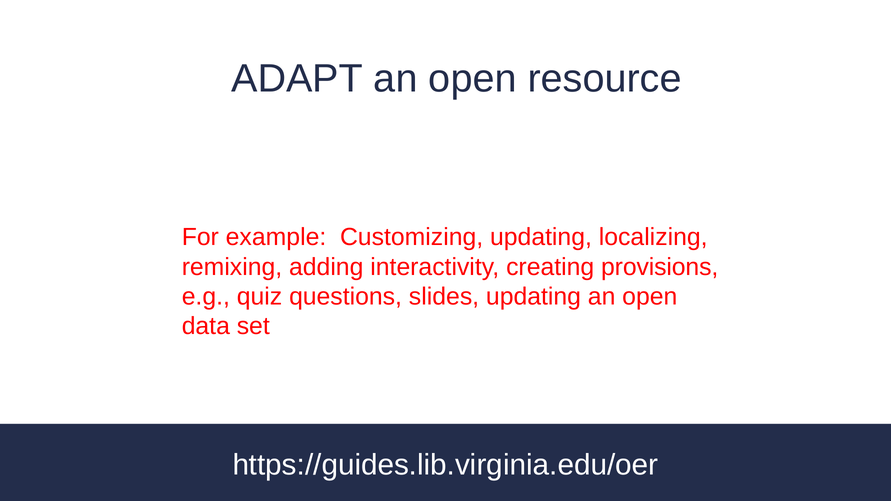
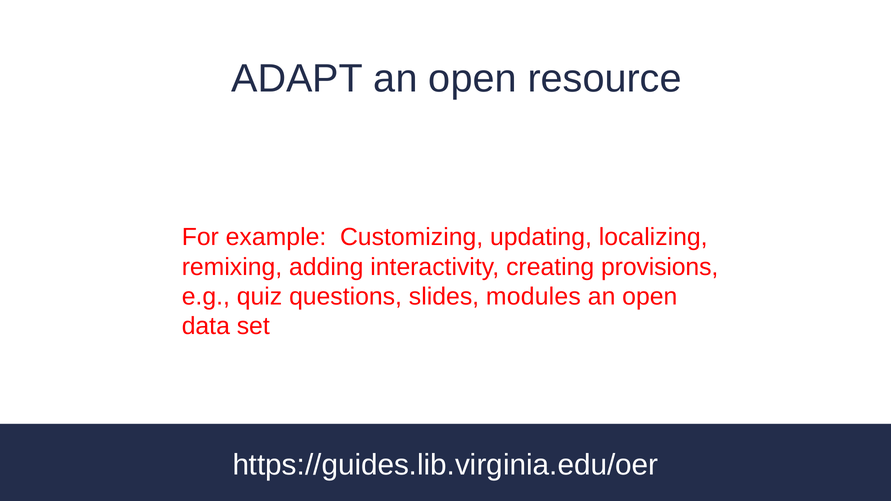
slides updating: updating -> modules (533, 297)
